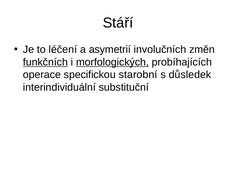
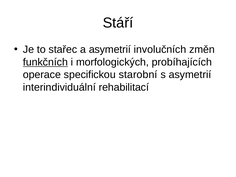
léčení: léčení -> stařec (63, 49)
morfologických underline: present -> none (112, 62)
s důsledek: důsledek -> asymetrií (190, 75)
substituční: substituční -> rehabilitací (124, 87)
